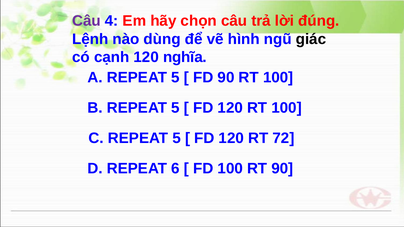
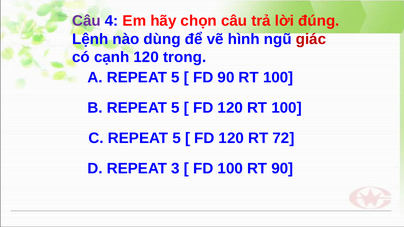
giác colour: black -> red (311, 39)
nghĩa: nghĩa -> trong (185, 57)
6: 6 -> 3 (176, 169)
